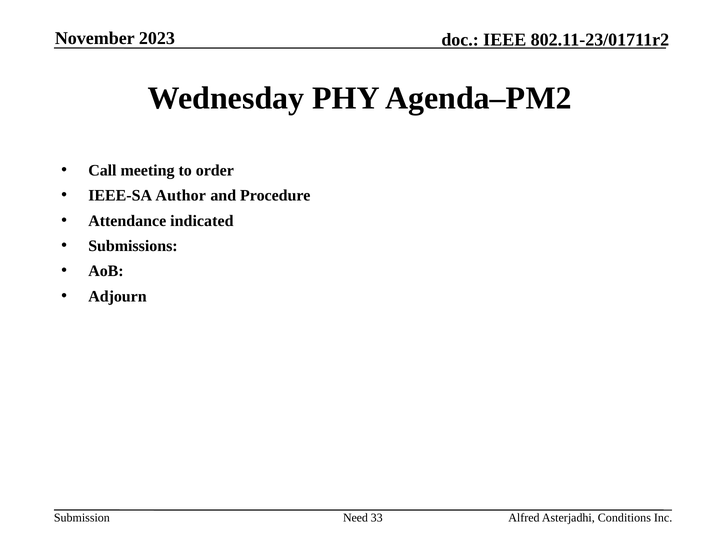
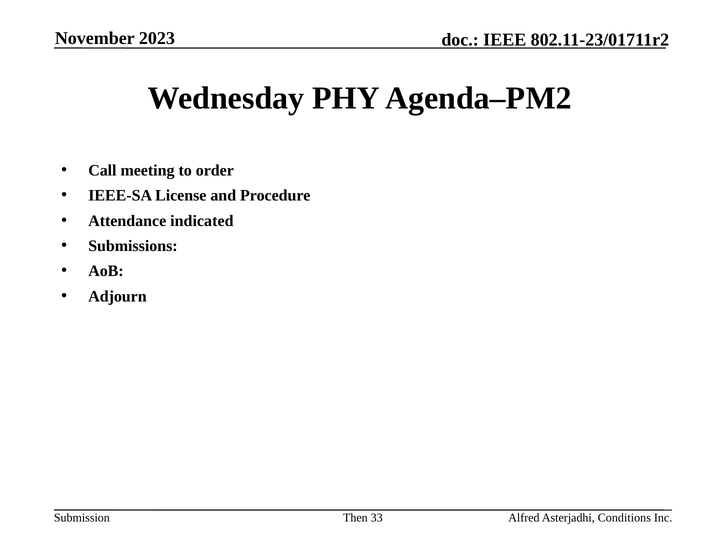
Author: Author -> License (181, 196)
Need: Need -> Then (355, 518)
